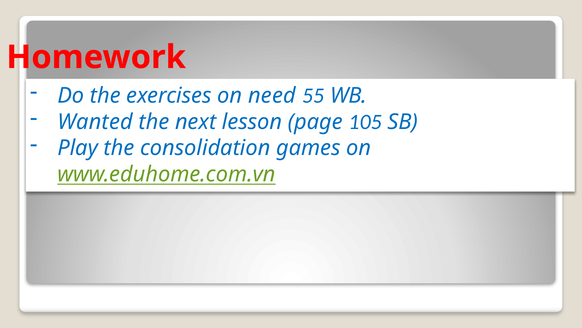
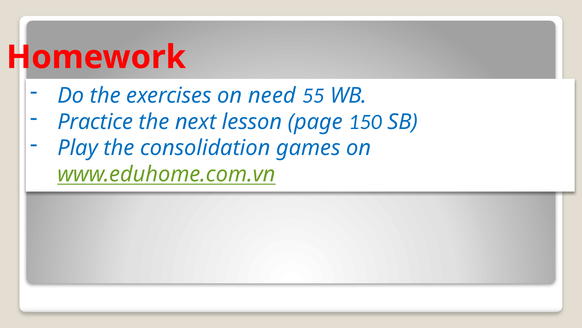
Wanted: Wanted -> Practice (95, 122)
105: 105 -> 150 (365, 122)
